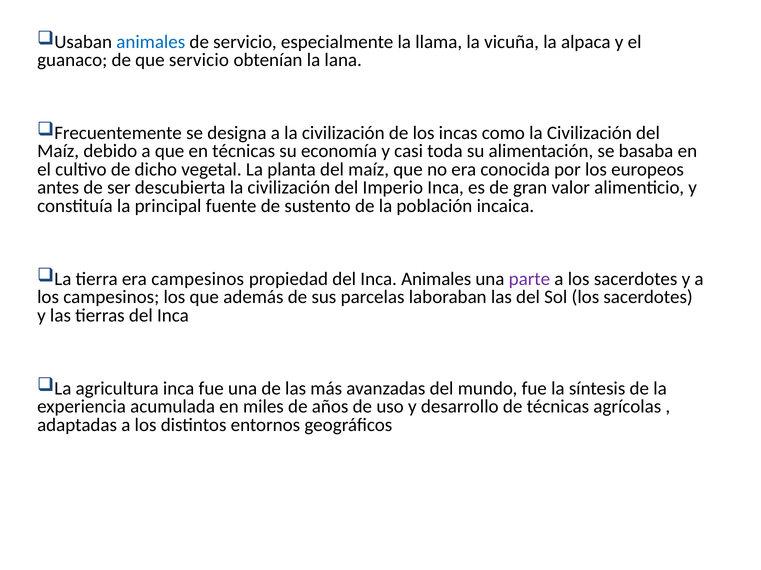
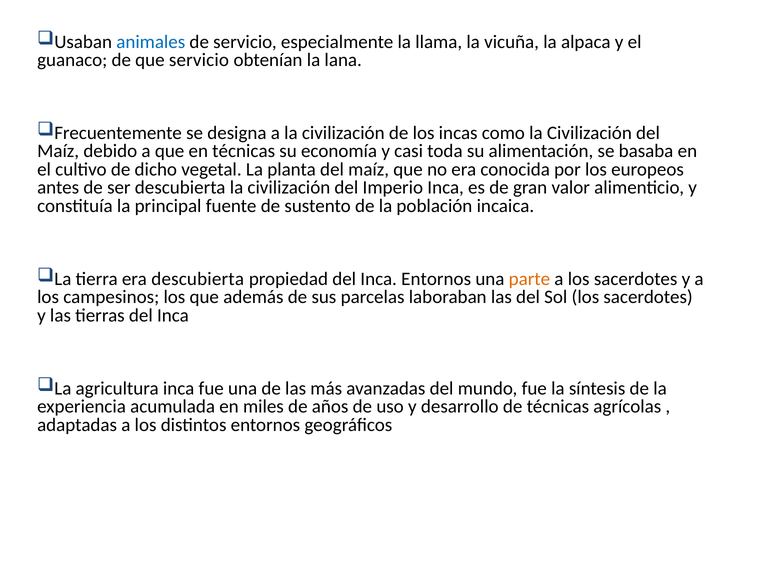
era campesinos: campesinos -> descubierta (198, 279)
Inca Animales: Animales -> Entornos (436, 279)
parte colour: purple -> orange (529, 279)
